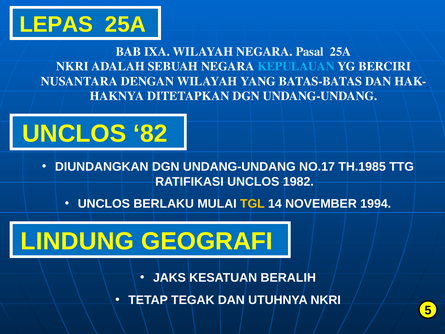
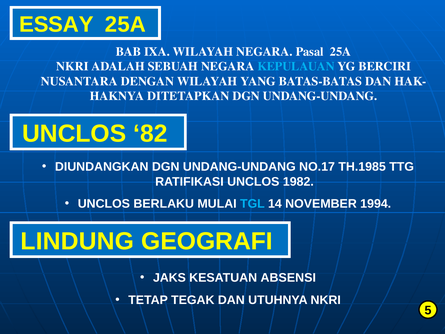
LEPAS: LEPAS -> ESSAY (56, 24)
TGL colour: yellow -> light blue (252, 204)
BERALIH: BERALIH -> ABSENSI (288, 278)
